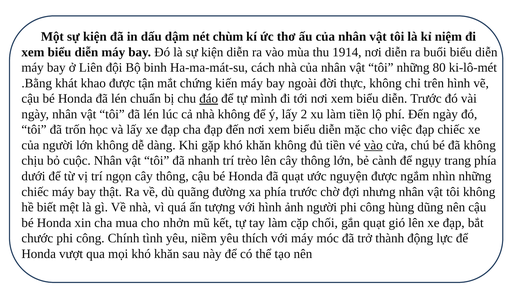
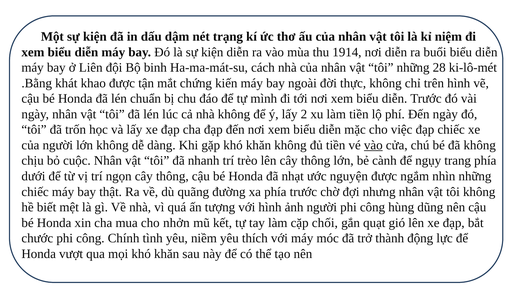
chùm: chùm -> trạng (228, 37)
80: 80 -> 28 (439, 68)
đáo underline: present -> none (209, 99)
đã quạt: quạt -> nhạt (293, 176)
